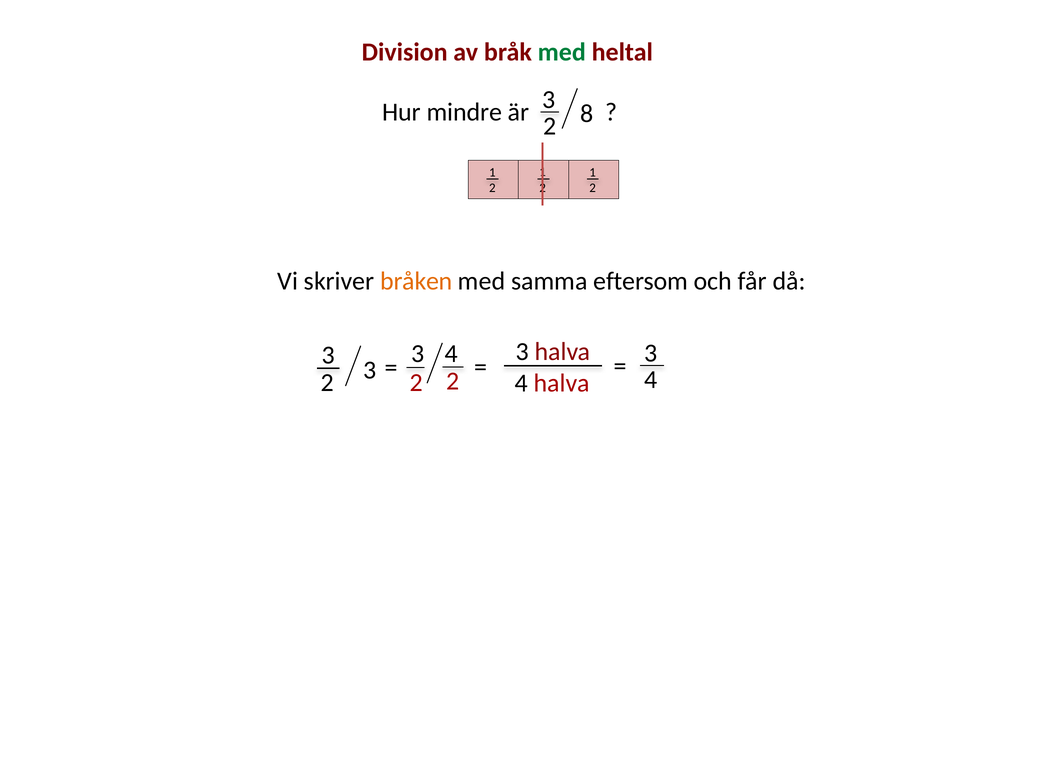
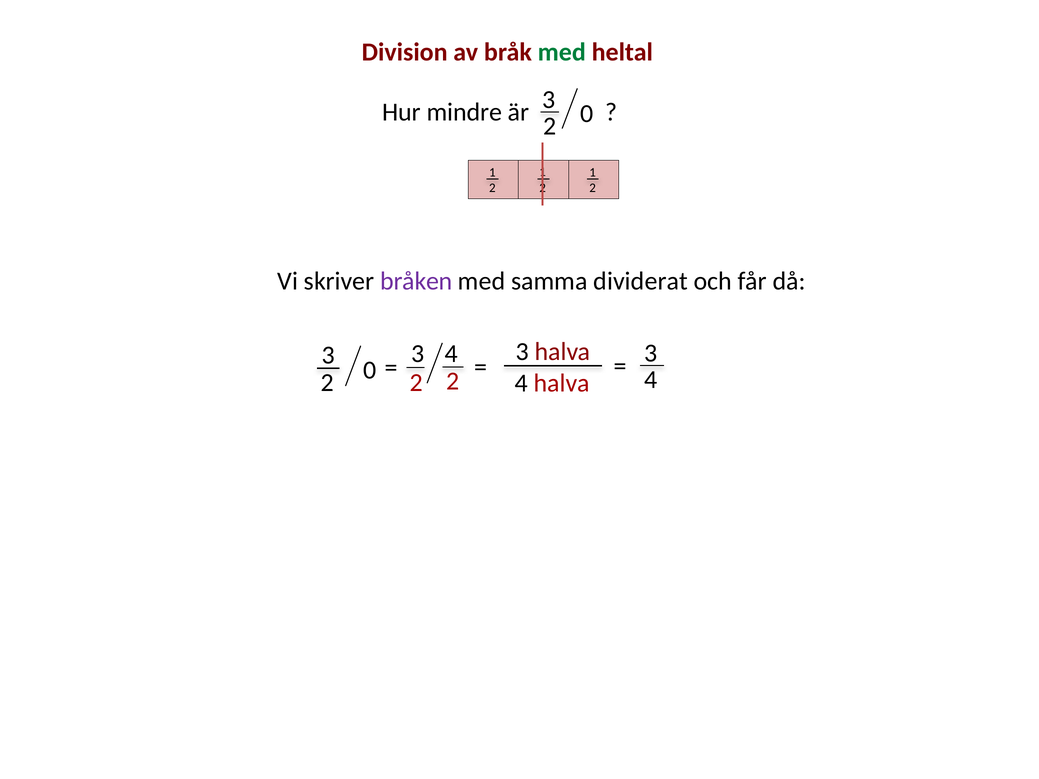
8: 8 -> 0 (587, 114)
bråken colour: orange -> purple (416, 281)
eftersom: eftersom -> dividerat (641, 281)
3: 3 -> 0 (370, 371)
